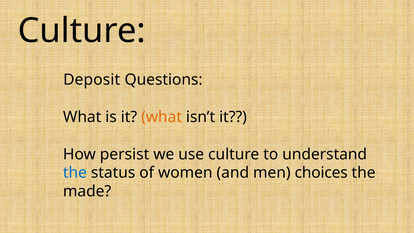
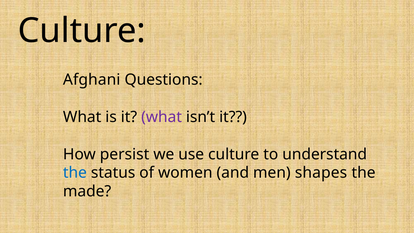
Deposit: Deposit -> Afghani (92, 80)
what colour: orange -> purple (162, 117)
choices: choices -> shapes (321, 173)
